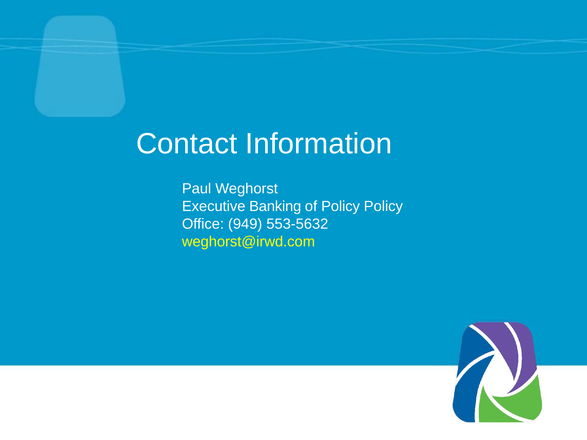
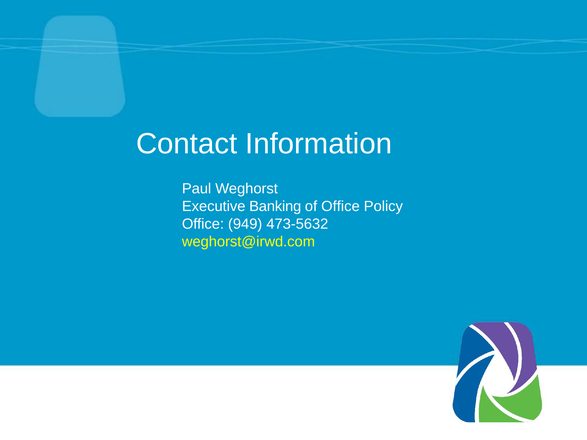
of Policy: Policy -> Office (340, 206)
553-5632: 553-5632 -> 473-5632 (297, 224)
